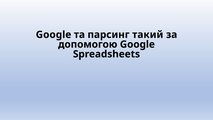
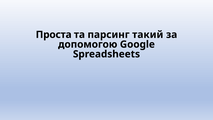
Google: Google -> Проста (54, 35)
